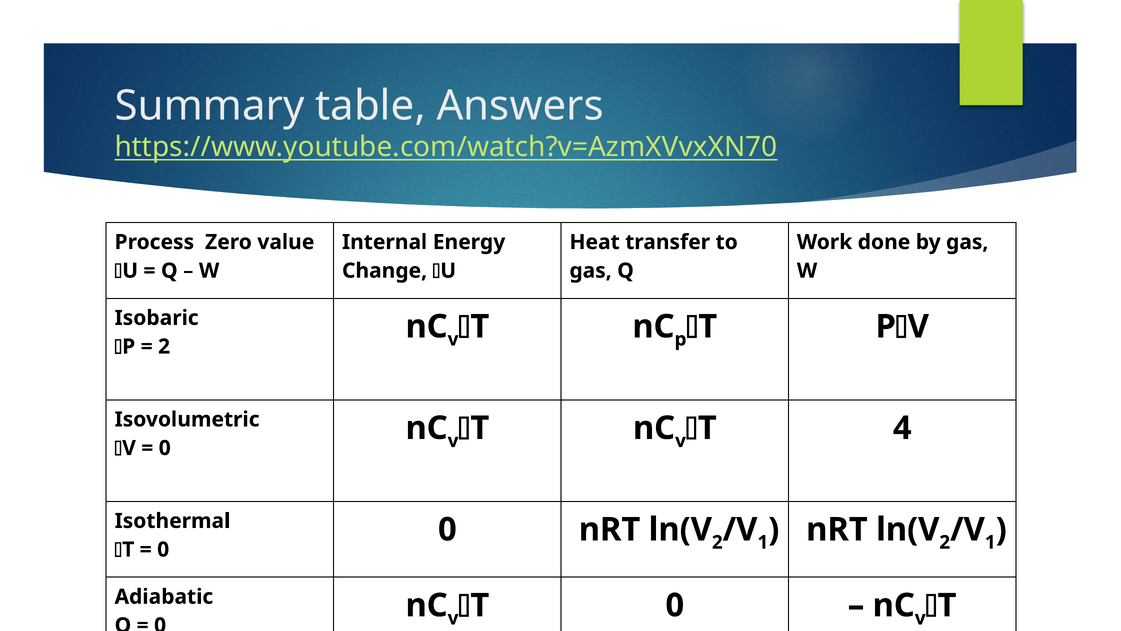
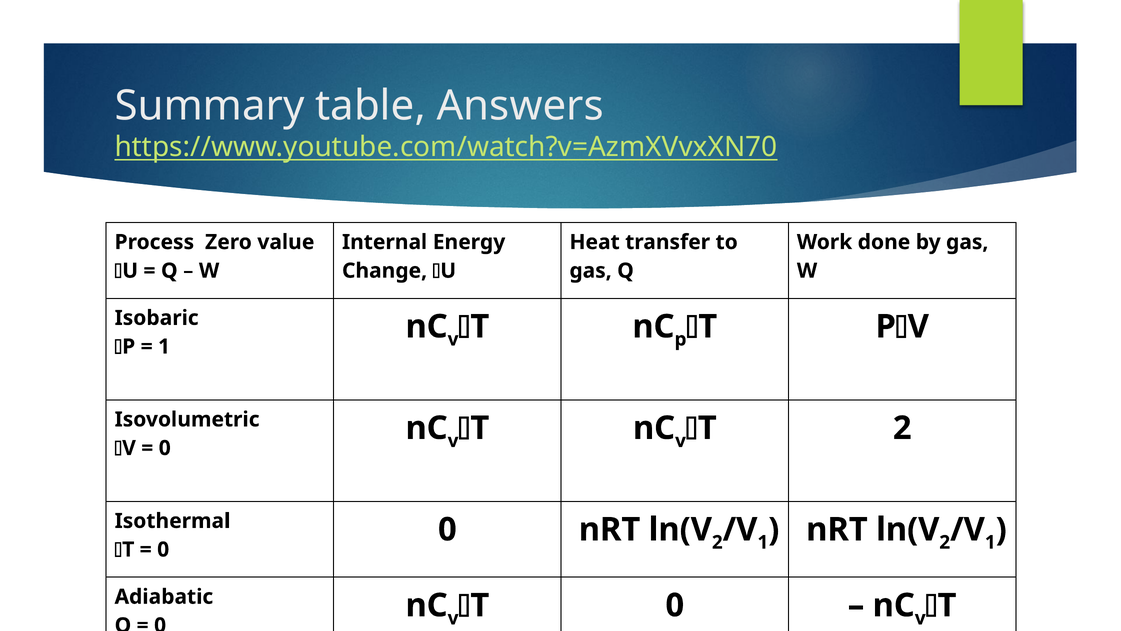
2: 2 -> 1 (164, 346)
4: 4 -> 2 (902, 428)
